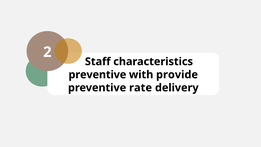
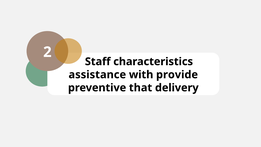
preventive: preventive -> assistance (97, 75)
rate: rate -> that (141, 88)
